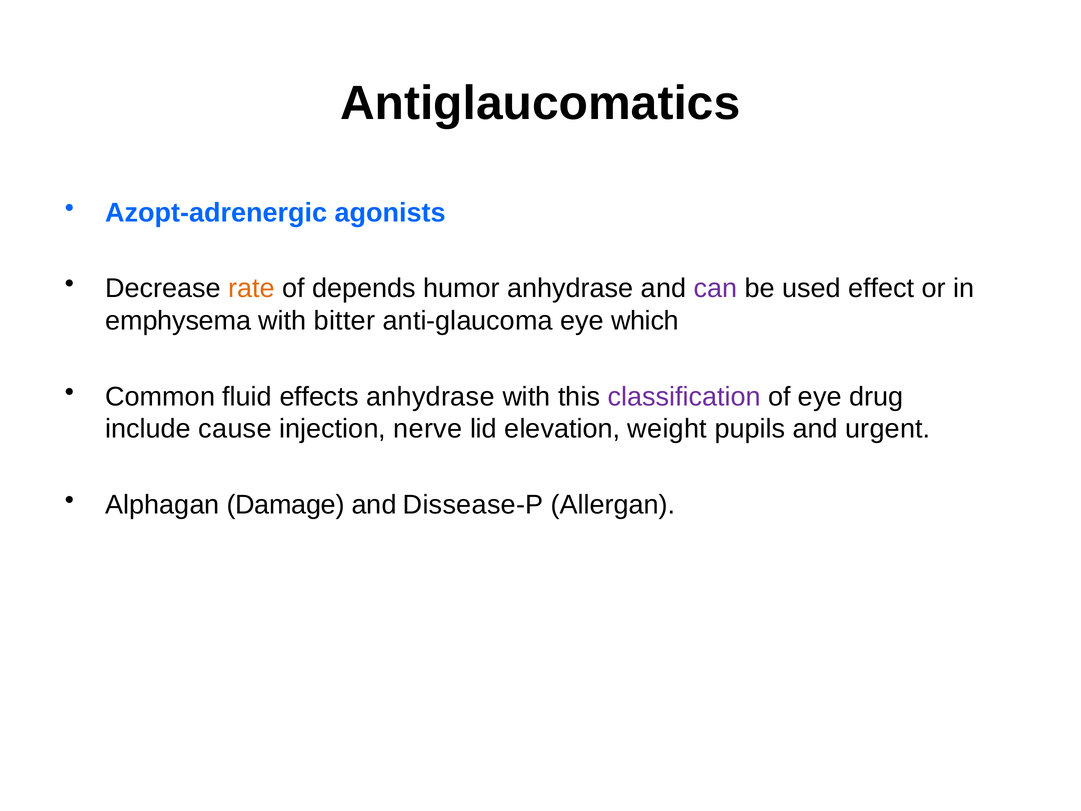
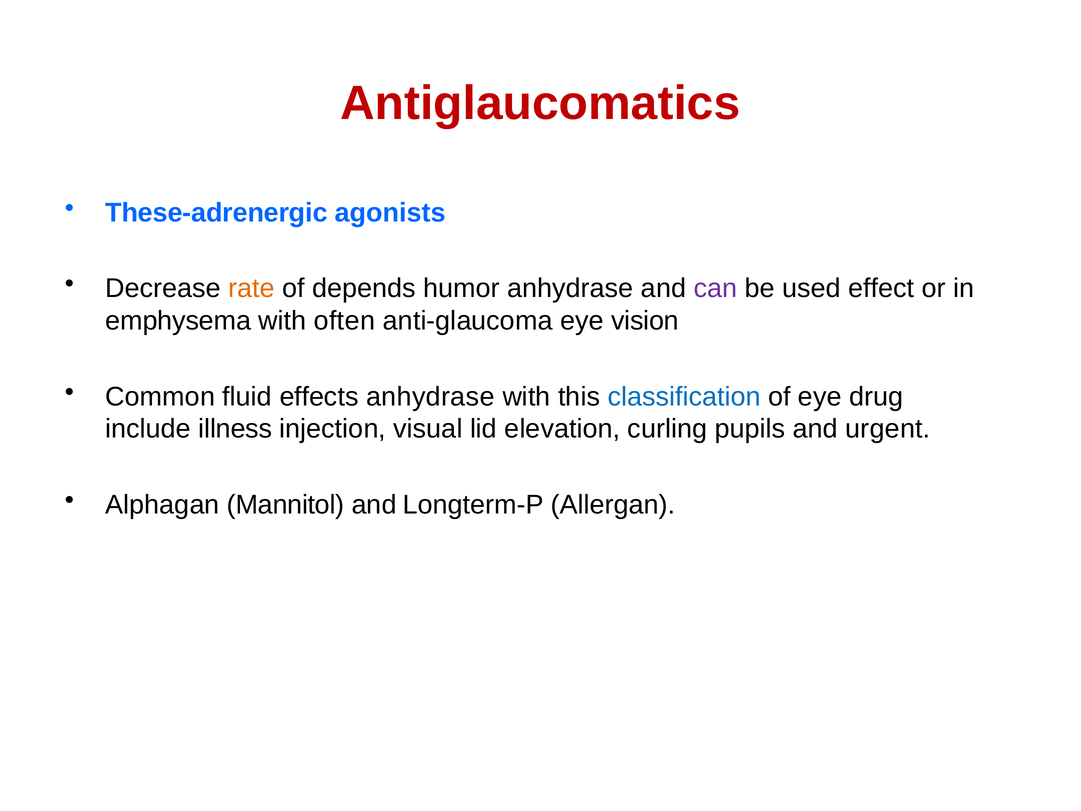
Antiglaucomatics colour: black -> red (540, 103)
Azopt-adrenergic: Azopt-adrenergic -> These-adrenergic (217, 213)
bitter: bitter -> often (344, 321)
which: which -> vision (645, 321)
classification colour: purple -> blue (684, 396)
cause: cause -> illness (235, 429)
nerve: nerve -> visual (428, 429)
weight: weight -> curling (667, 429)
Damage: Damage -> Mannitol (286, 505)
Dissease-P: Dissease-P -> Longterm-P (473, 505)
